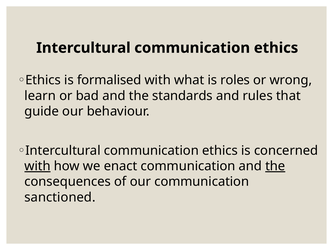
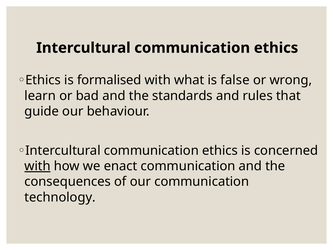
roles: roles -> false (235, 80)
the underline: present -> none (275, 166)
sanctioned: sanctioned -> technology (60, 197)
